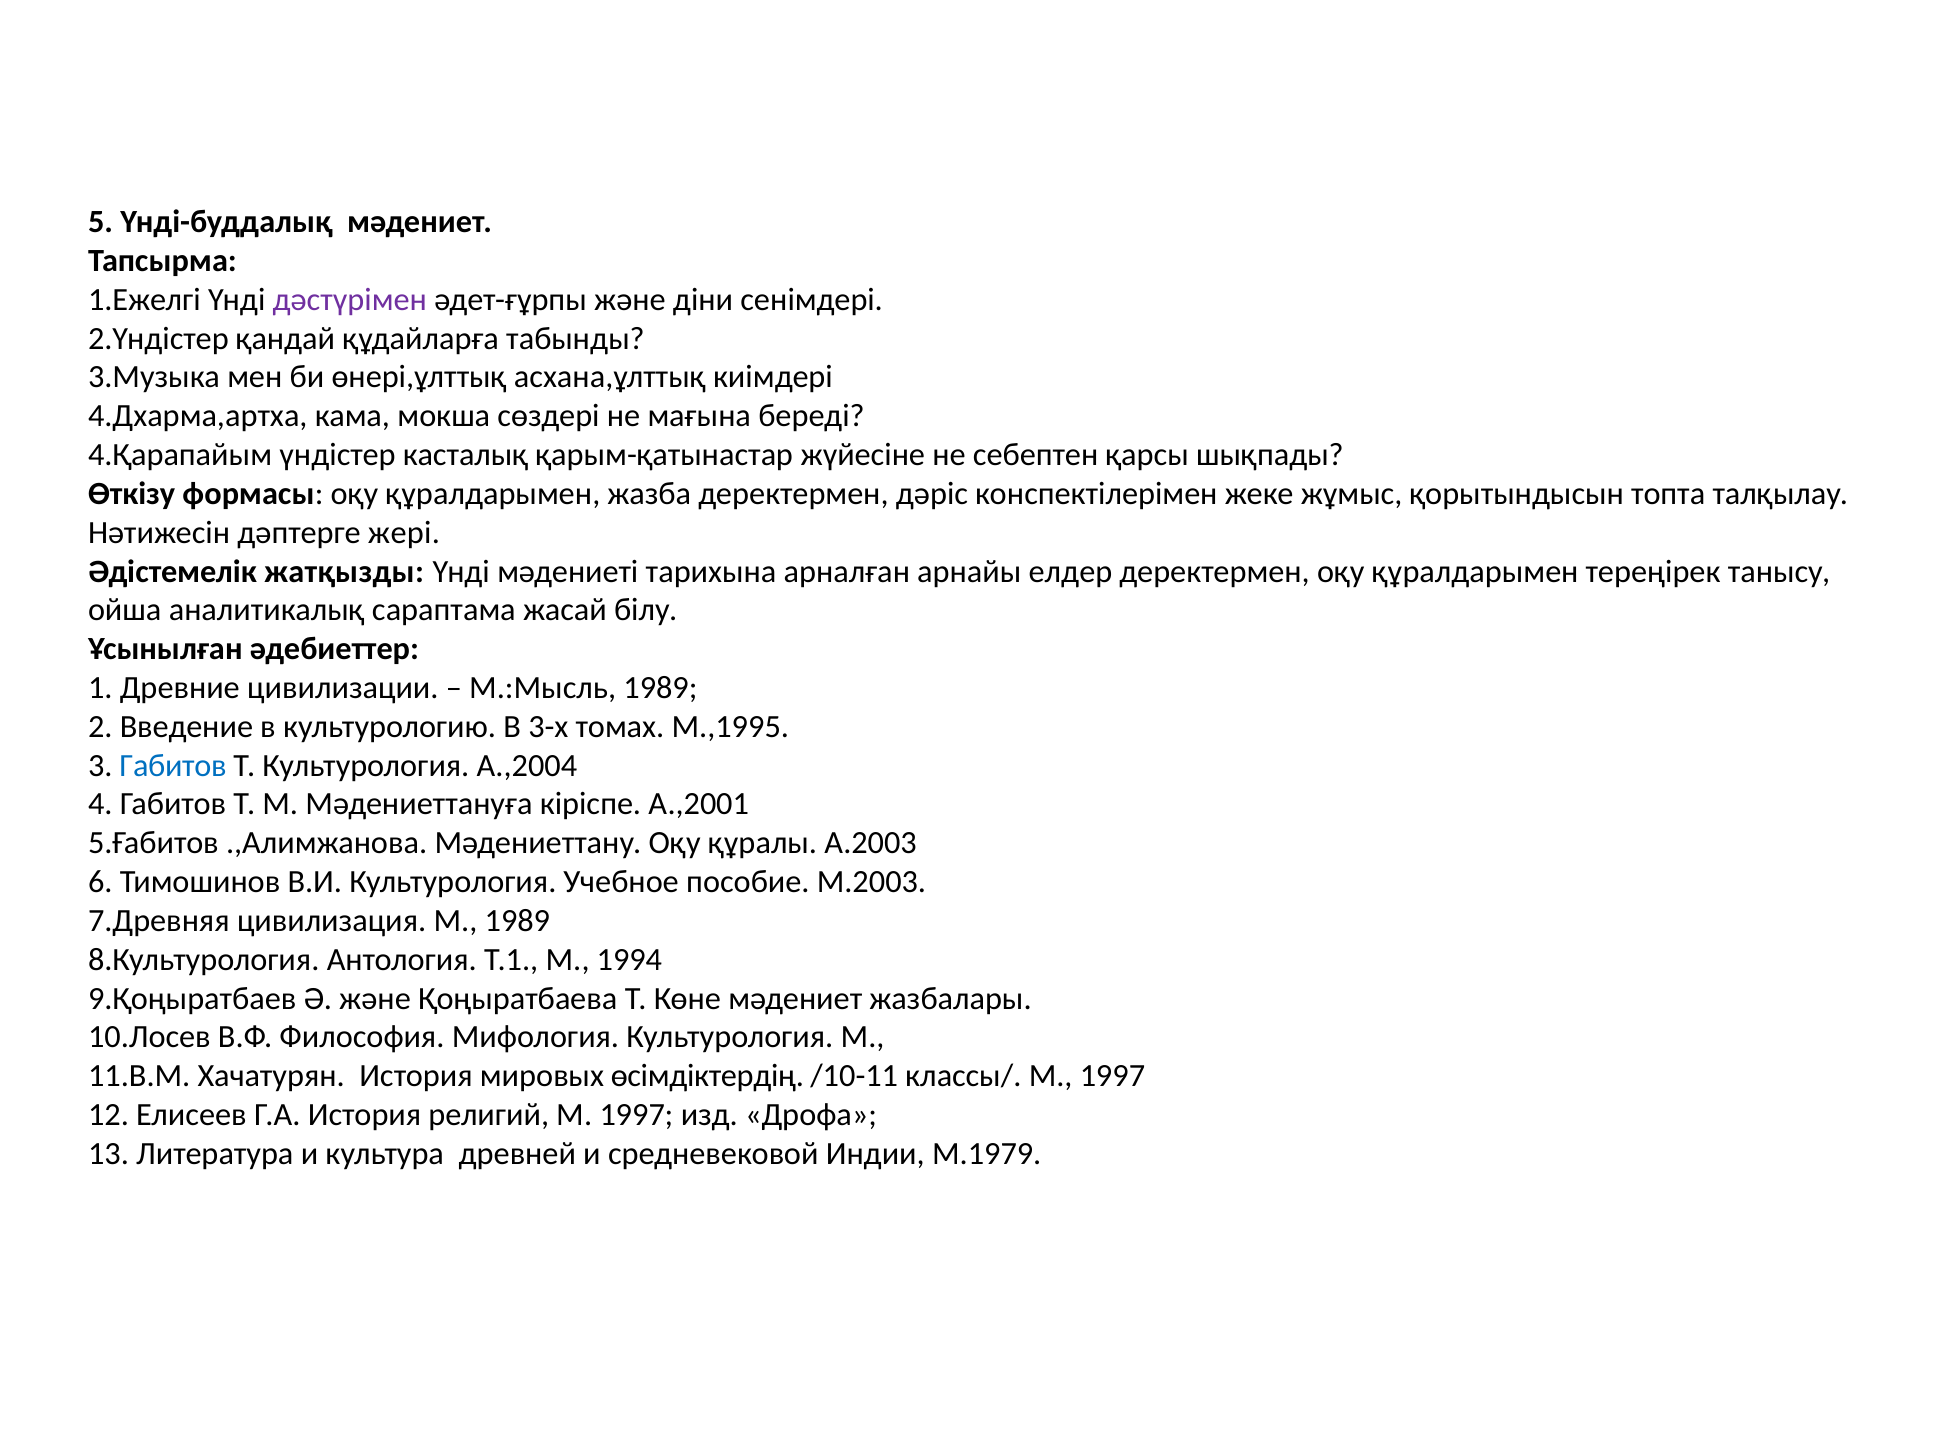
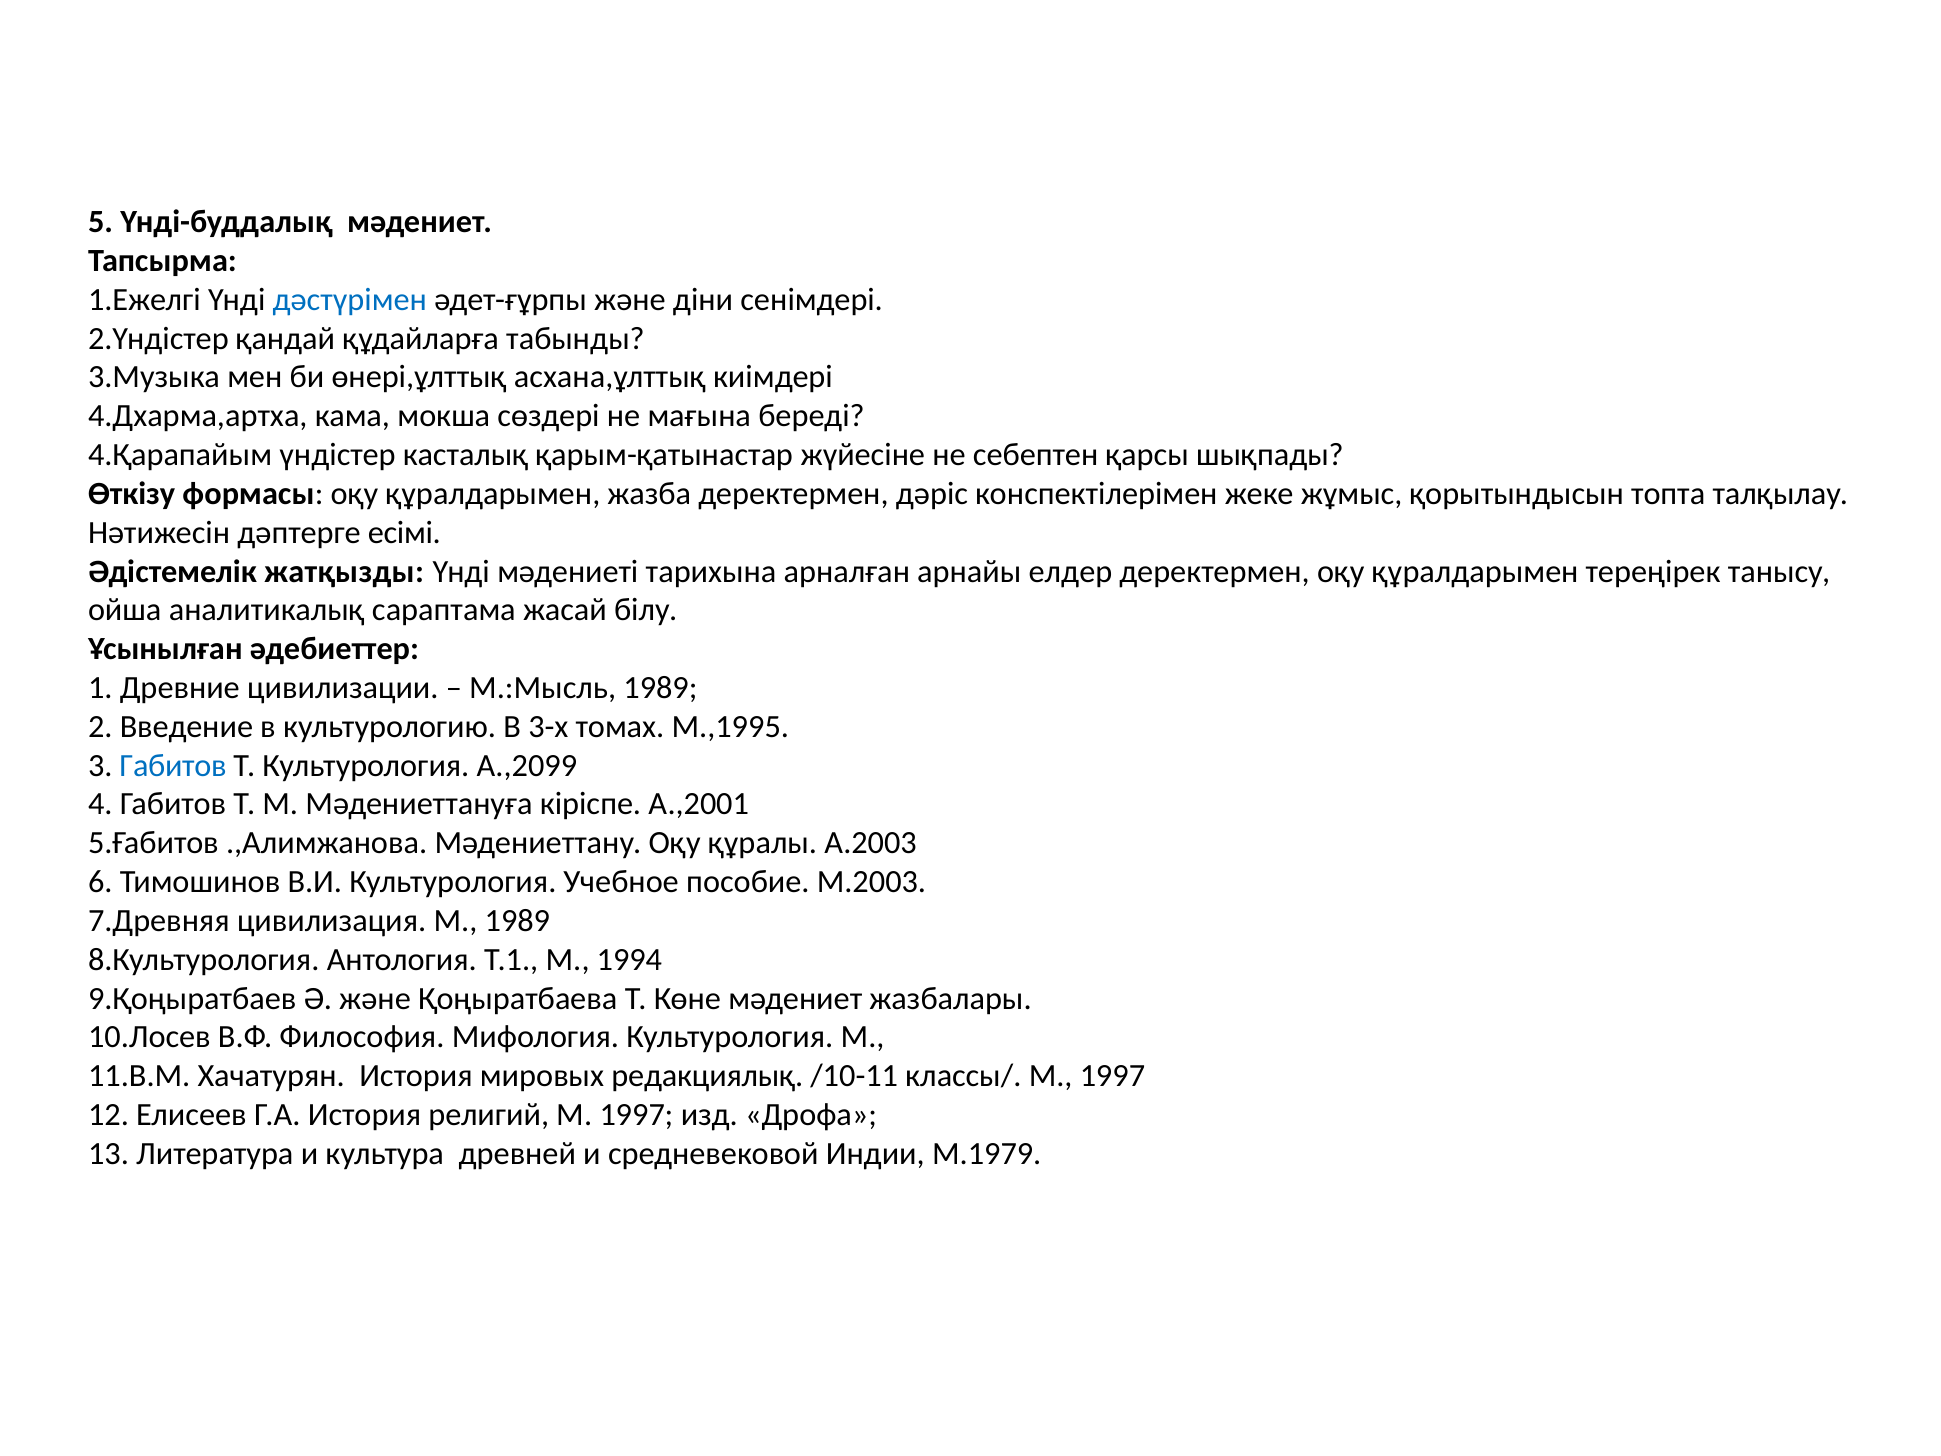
дәстүрімен colour: purple -> blue (350, 300)
жері: жері -> eciмi (404, 532)
А.,2004: А.,2004 -> А.,2099 (527, 765)
өсімдіктердің: өсімдіктердің -> редакциялық (707, 1076)
